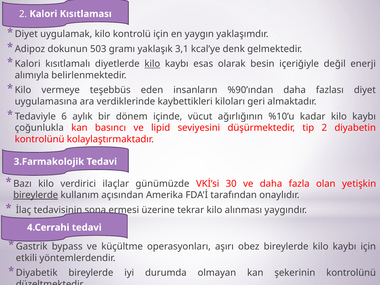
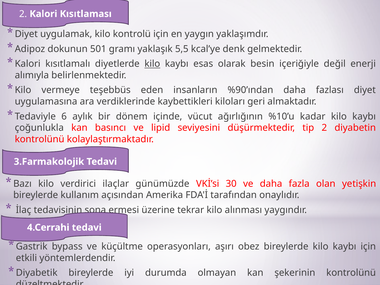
503: 503 -> 501 (98, 49)
3,1: 3,1 -> 5,5 (182, 49)
bireylerde underline: present -> none (36, 195)
